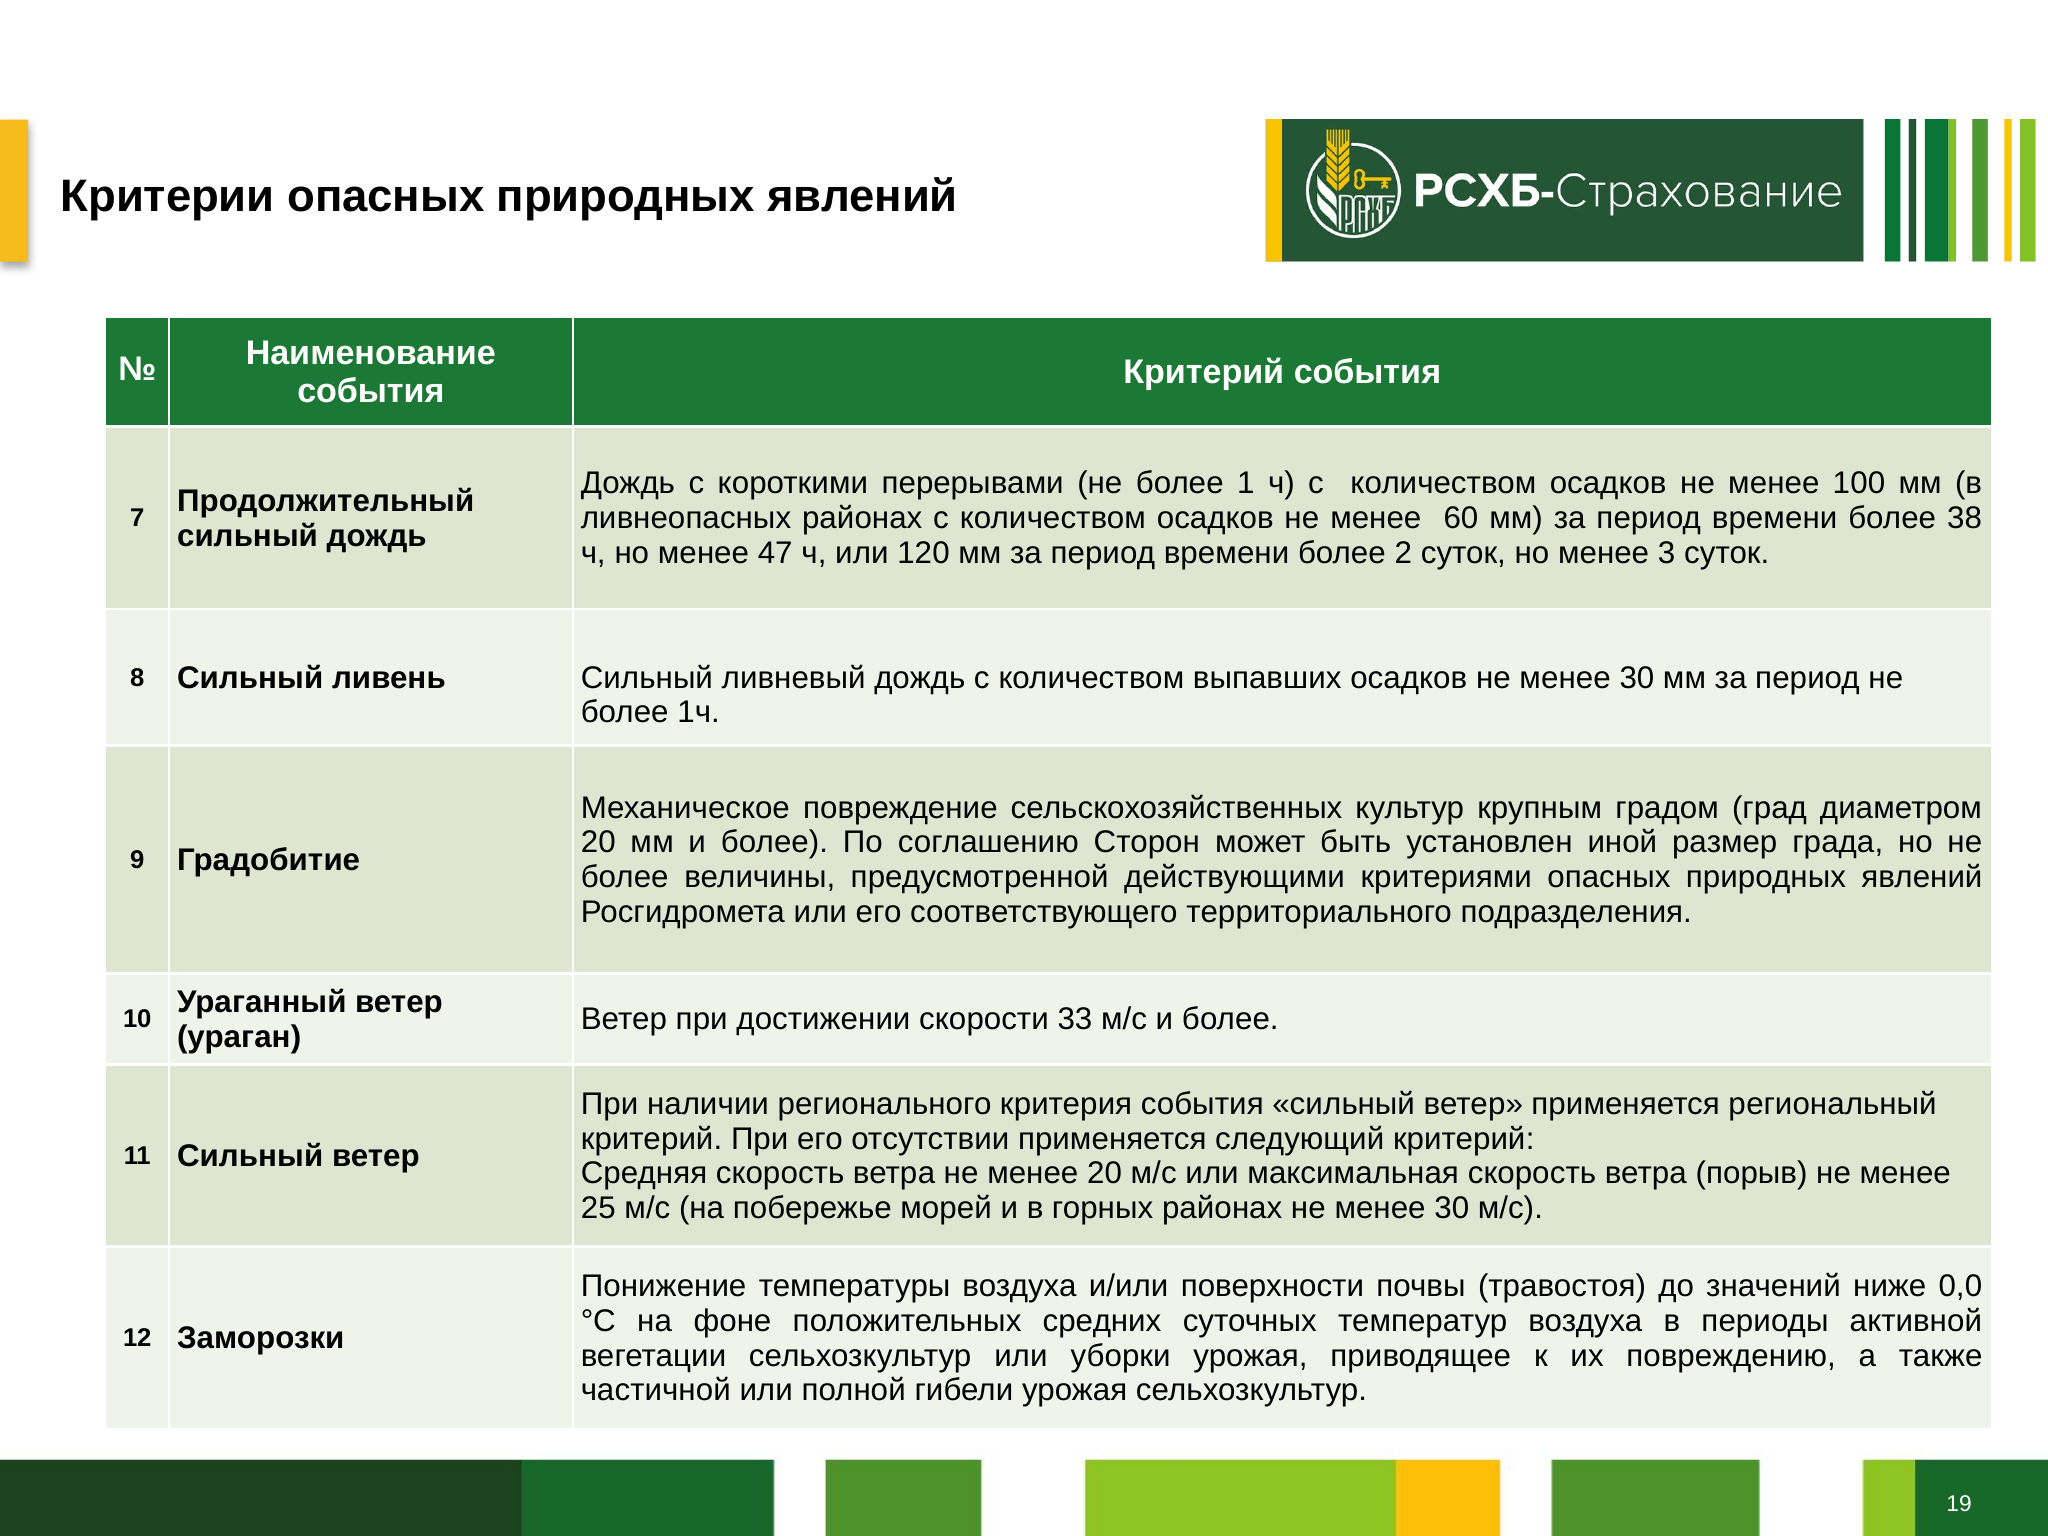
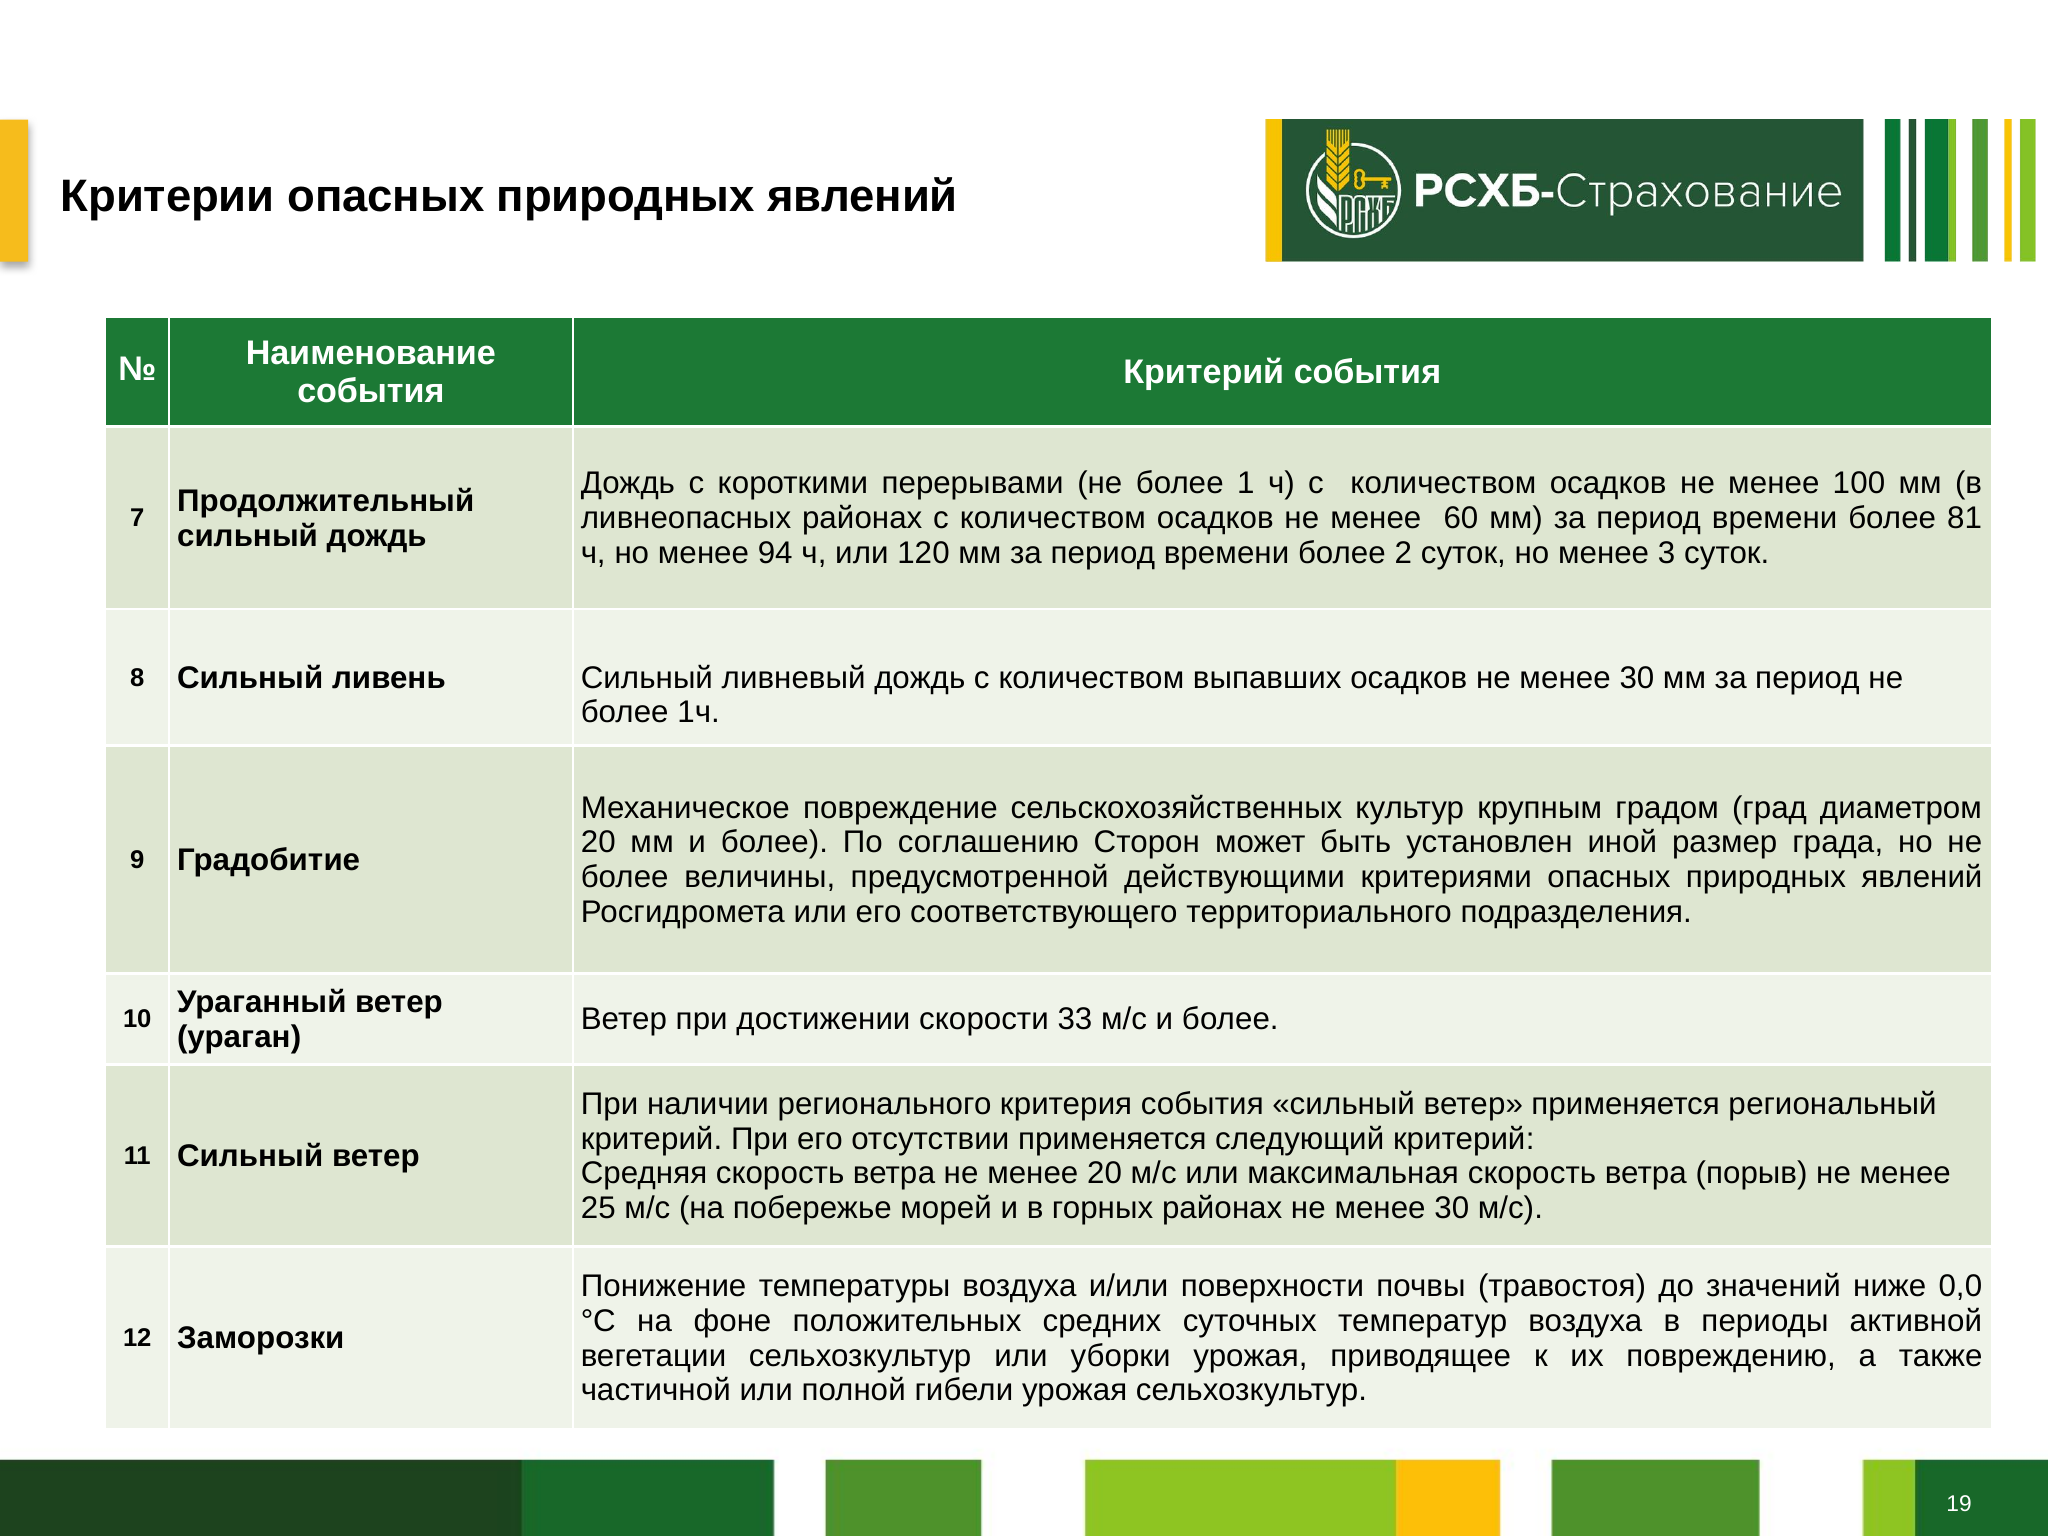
38: 38 -> 81 (1965, 518)
47: 47 -> 94 (775, 553)
